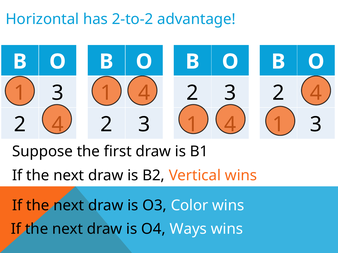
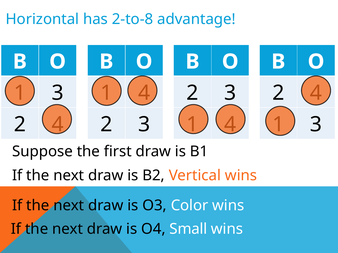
2-to-2: 2-to-2 -> 2-to-8 (133, 19)
Ways: Ways -> Small (188, 229)
